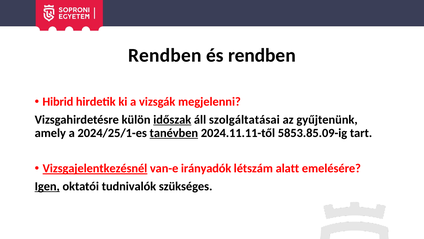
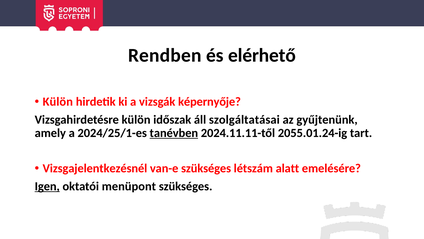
és rendben: rendben -> elérhető (262, 55)
Hibrid: Hibrid -> Külön (58, 102)
megjelenni: megjelenni -> képernyője (209, 102)
időszak underline: present -> none (172, 119)
5853.85.09-ig: 5853.85.09-ig -> 2055.01.24-ig (313, 133)
Vizsgajelentkezésnél underline: present -> none (95, 168)
van-e irányadók: irányadók -> szükséges (206, 168)
tudnivalók: tudnivalók -> menüpont (129, 186)
